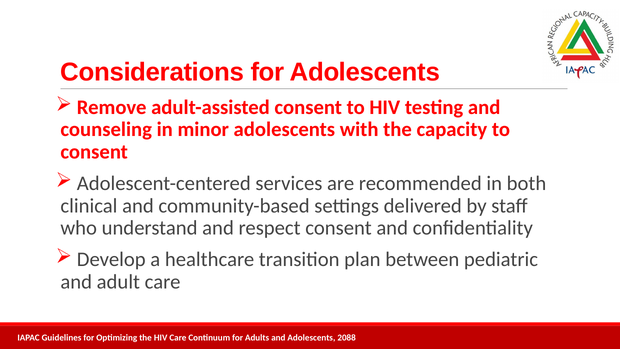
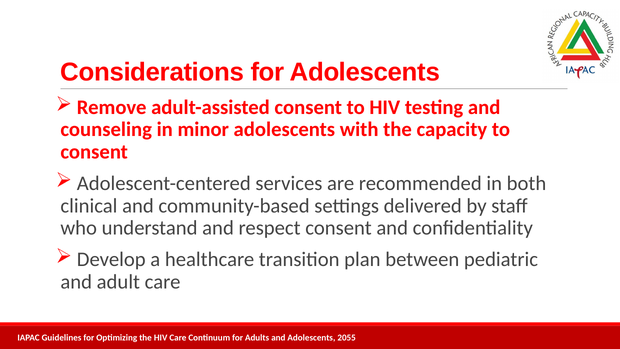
2088: 2088 -> 2055 (347, 338)
